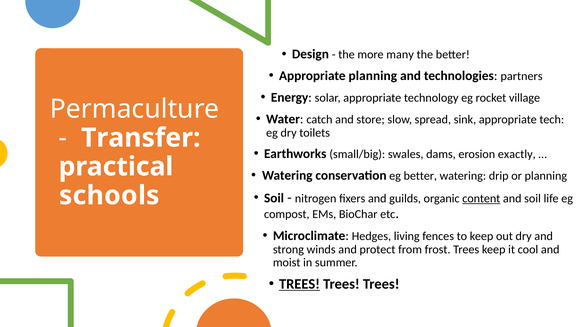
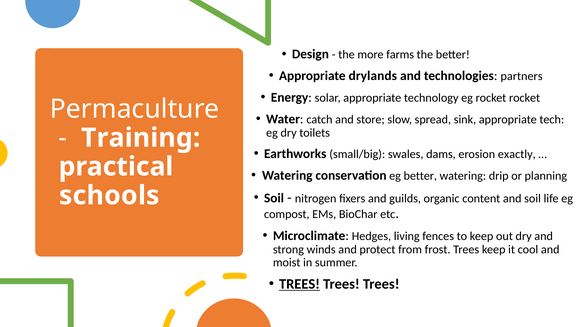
many: many -> farms (400, 54)
Appropriate planning: planning -> drylands (373, 76)
rocket village: village -> rocket (525, 98)
Transfer: Transfer -> Training (141, 138)
content underline: present -> none (481, 198)
